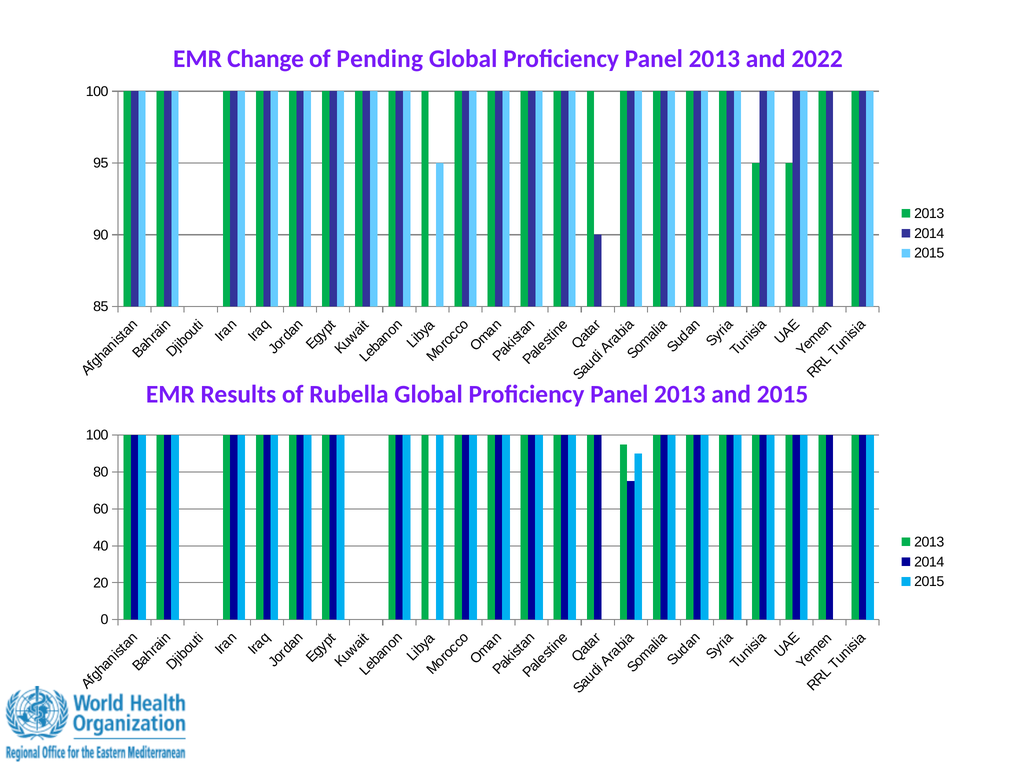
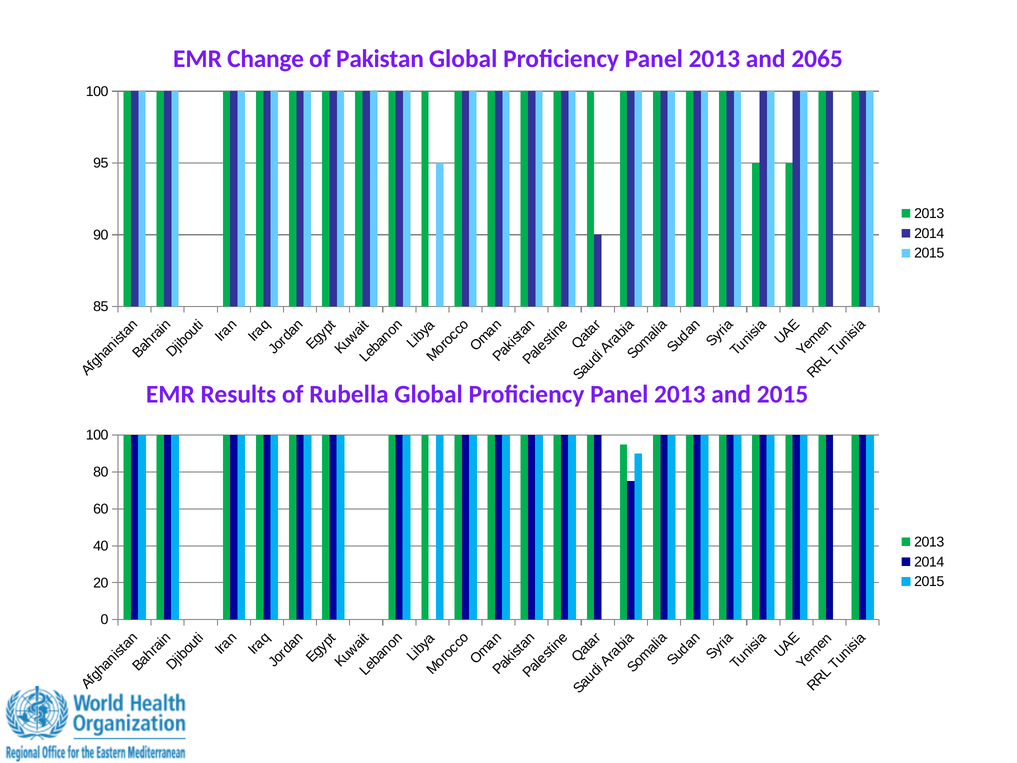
Pending: Pending -> Pakistan (380, 59)
2022: 2022 -> 2065 (817, 59)
